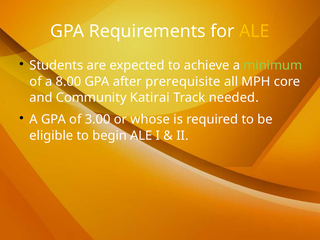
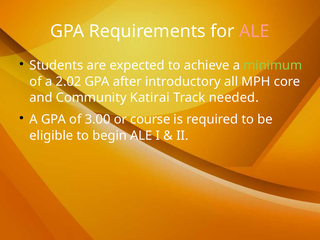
ALE colour: yellow -> pink (254, 31)
8.00: 8.00 -> 2.02 (68, 81)
prerequisite: prerequisite -> introductory (183, 81)
whose: whose -> course (150, 119)
